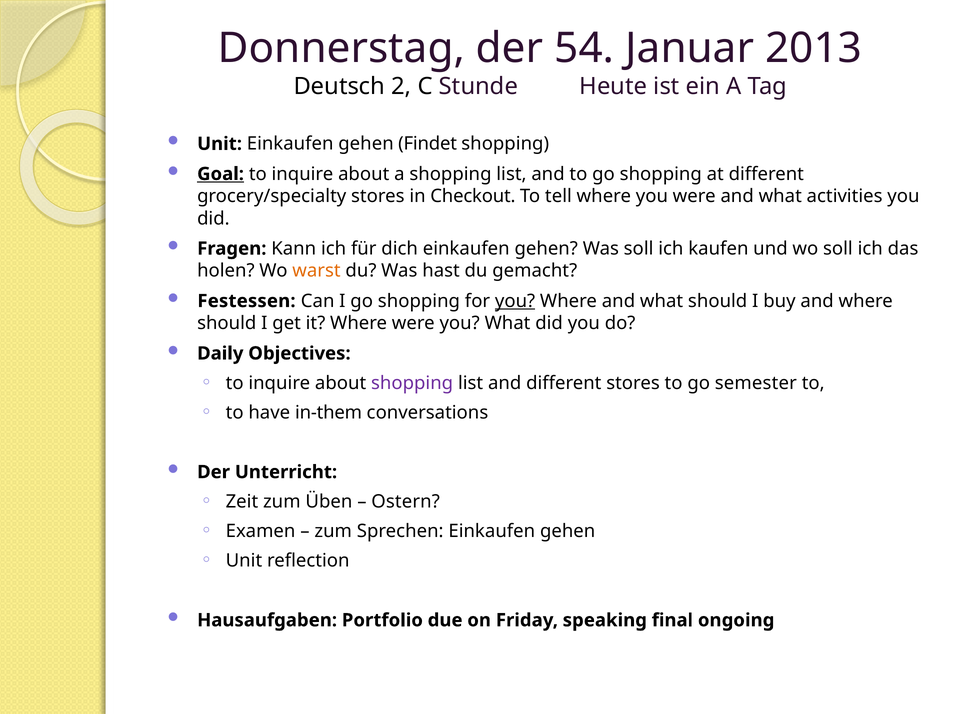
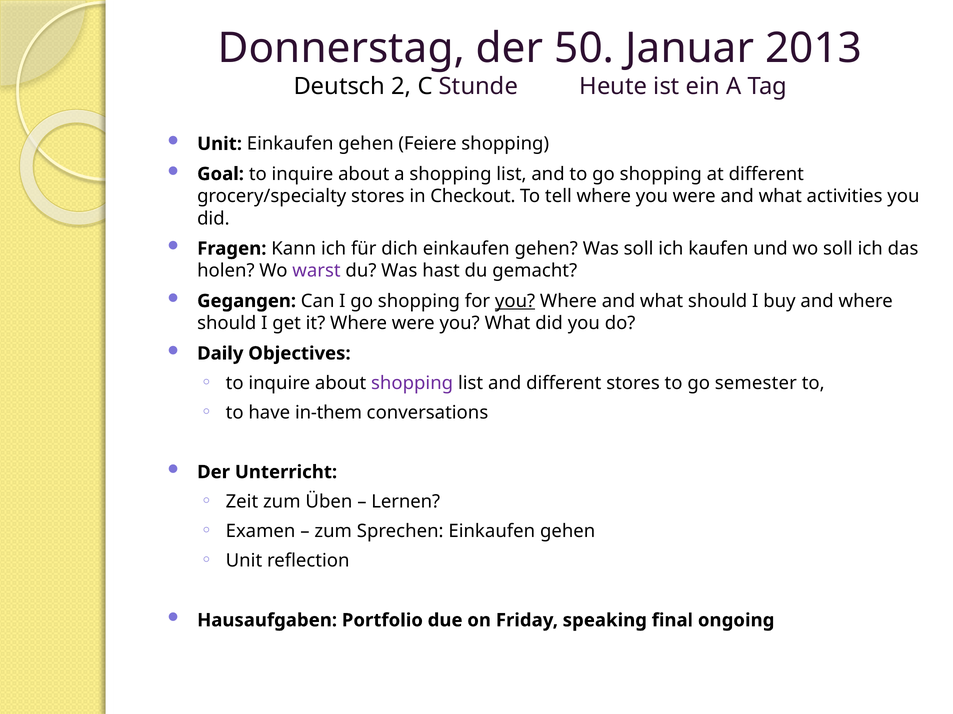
54: 54 -> 50 (584, 48)
Findet: Findet -> Feiere (428, 144)
Goal underline: present -> none (221, 174)
warst colour: orange -> purple (316, 271)
Festessen: Festessen -> Gegangen (247, 301)
Ostern: Ostern -> Lernen (406, 502)
